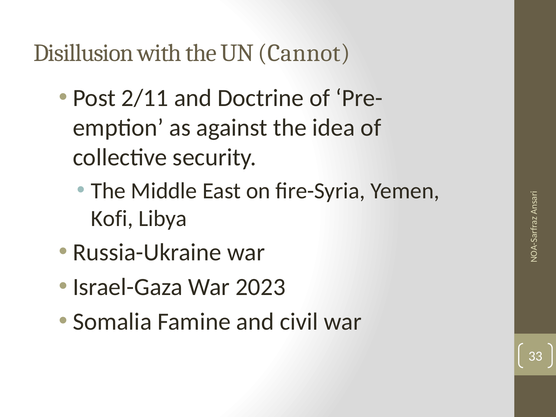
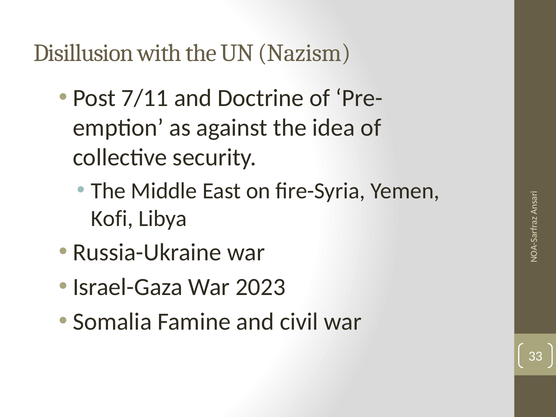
Cannot: Cannot -> Nazism (304, 53)
2/11: 2/11 -> 7/11 (145, 98)
